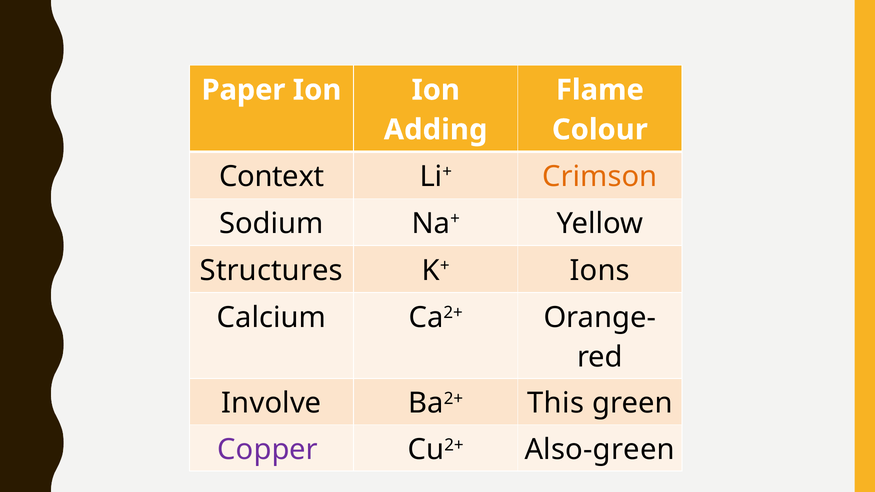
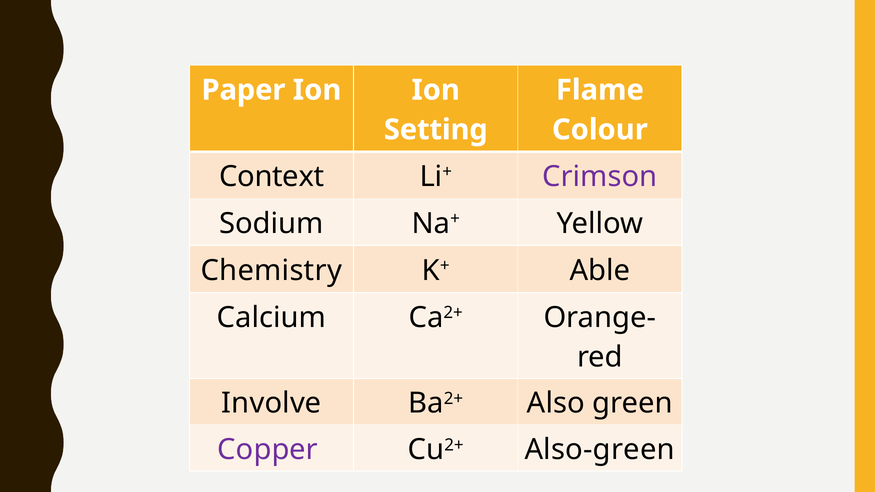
Adding: Adding -> Setting (436, 130)
Crimson colour: orange -> purple (600, 177)
Structures: Structures -> Chemistry (271, 271)
Ions: Ions -> Able (600, 271)
This: This -> Also (556, 404)
